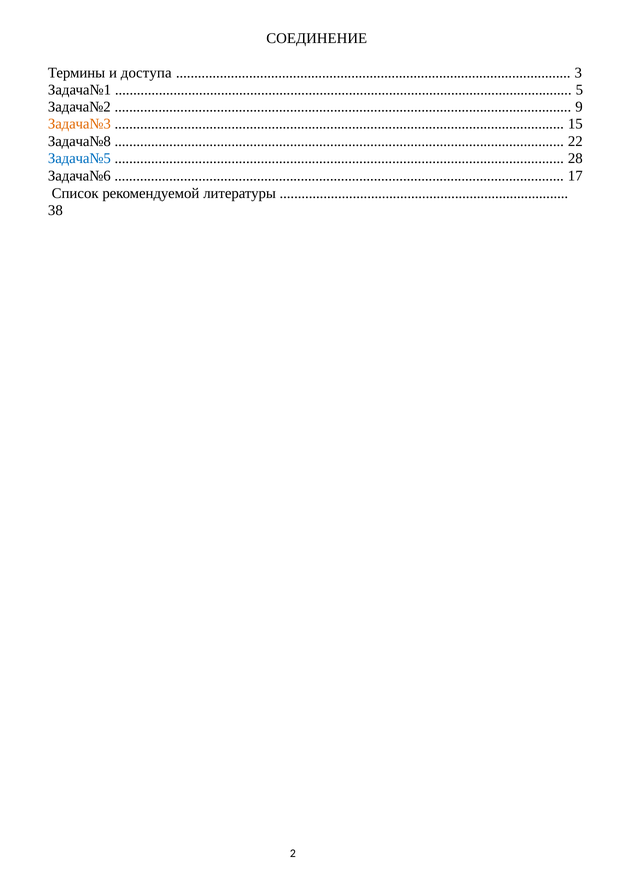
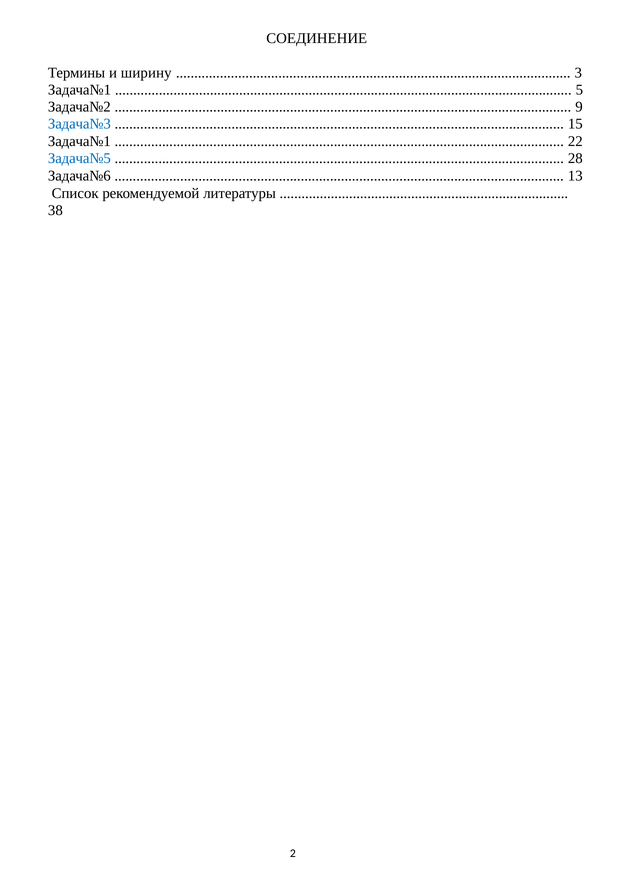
доступа: доступа -> ширину (146, 73)
Задача№3 colour: orange -> blue (79, 124)
Задача№8: Задача№8 -> Задача№1 (79, 141)
17: 17 -> 13 (575, 176)
